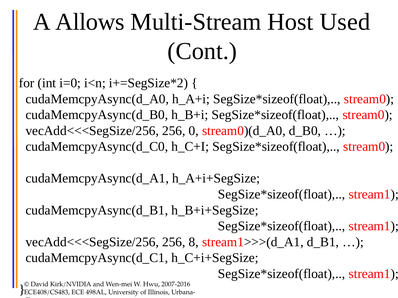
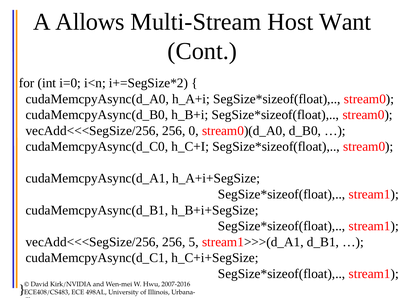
Used: Used -> Want (345, 22)
8: 8 -> 5 (194, 242)
